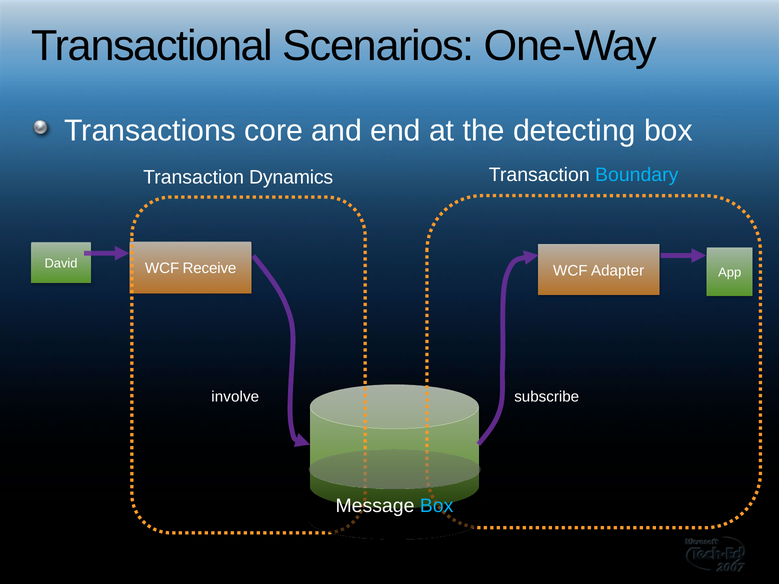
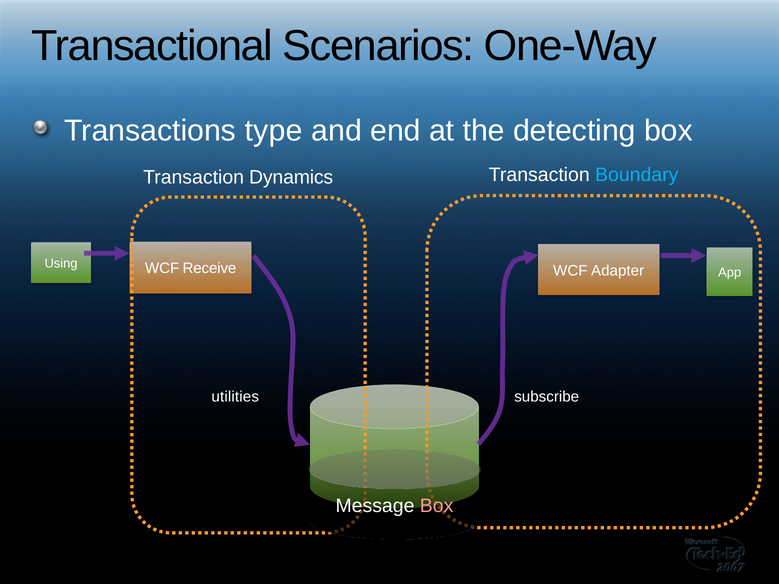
core: core -> type (274, 131)
David: David -> Using (61, 263)
involve: involve -> utilities (235, 397)
Box colour: light blue -> pink (437, 506)
